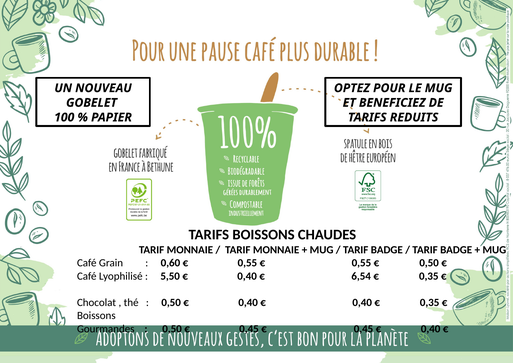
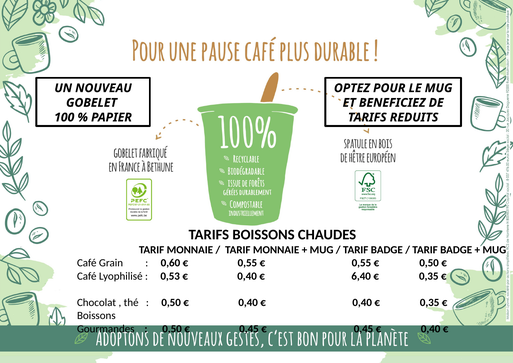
5,50: 5,50 -> 0,53 (170, 276)
6,54: 6,54 -> 6,40 (361, 276)
